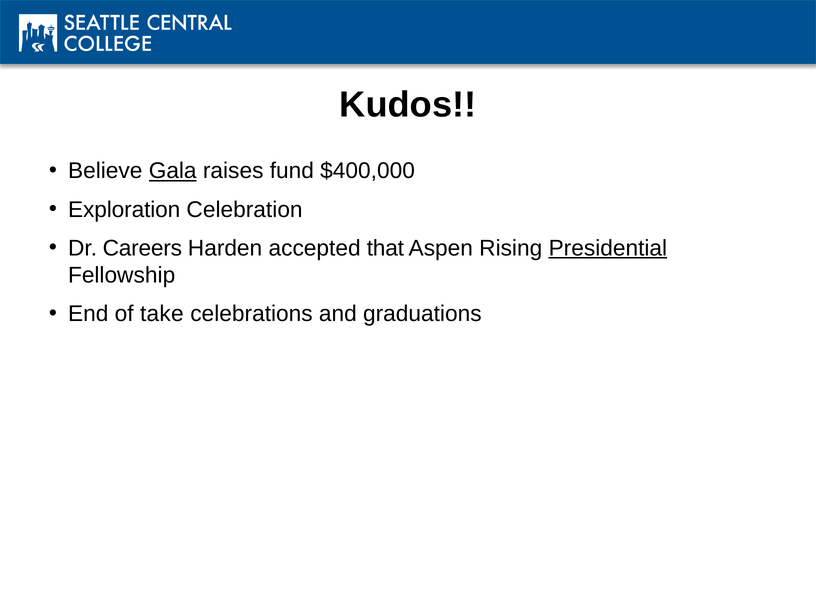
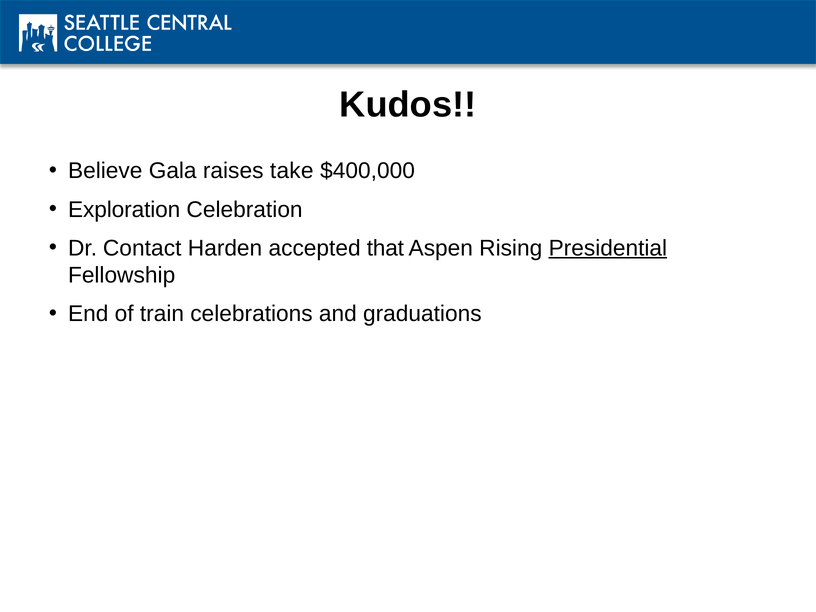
Gala underline: present -> none (173, 171)
fund: fund -> take (292, 171)
Careers: Careers -> Contact (142, 248)
take: take -> train (162, 314)
